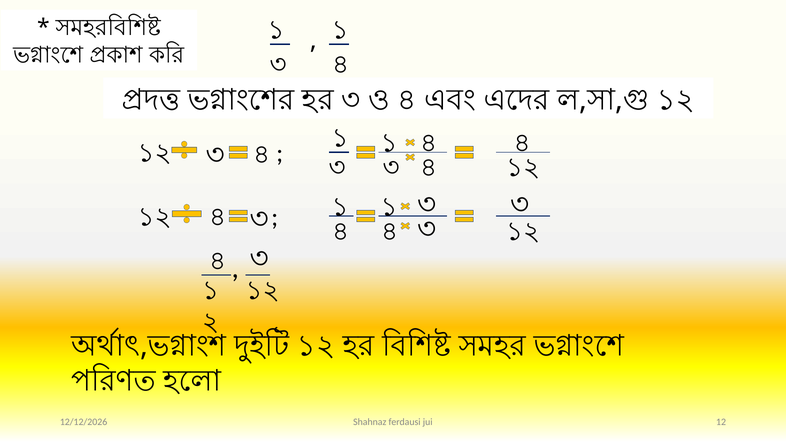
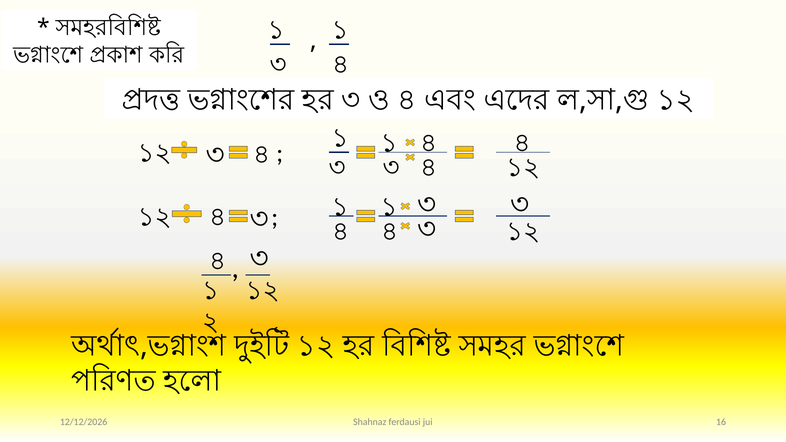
12: 12 -> 16 (721, 422)
